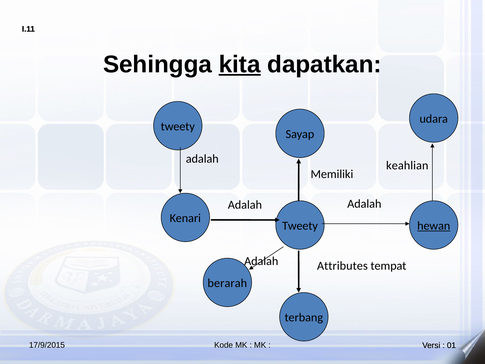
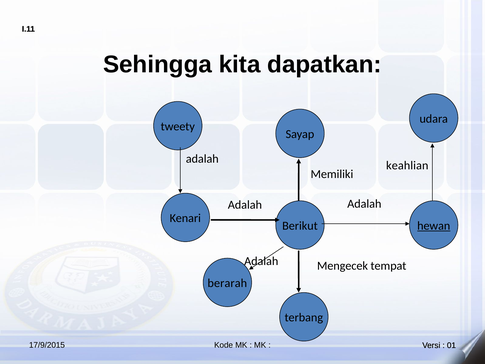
kita underline: present -> none (240, 64)
Tweety: Tweety -> Berikut (300, 226)
Attributes: Attributes -> Mengecek (342, 266)
